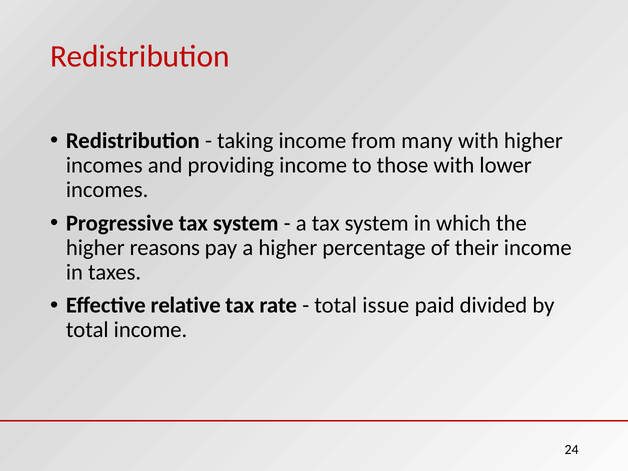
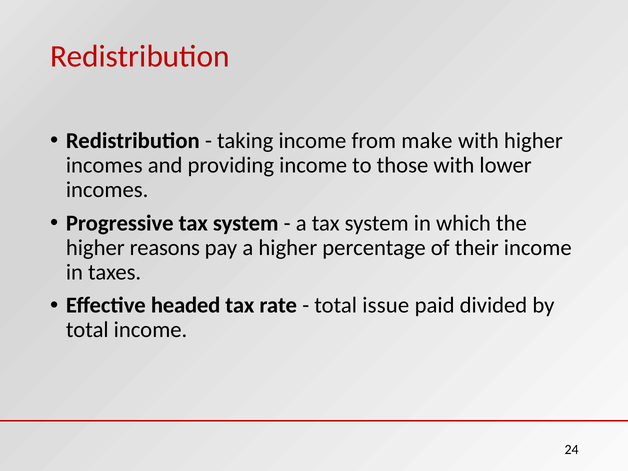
many: many -> make (427, 141)
relative: relative -> headed (186, 305)
